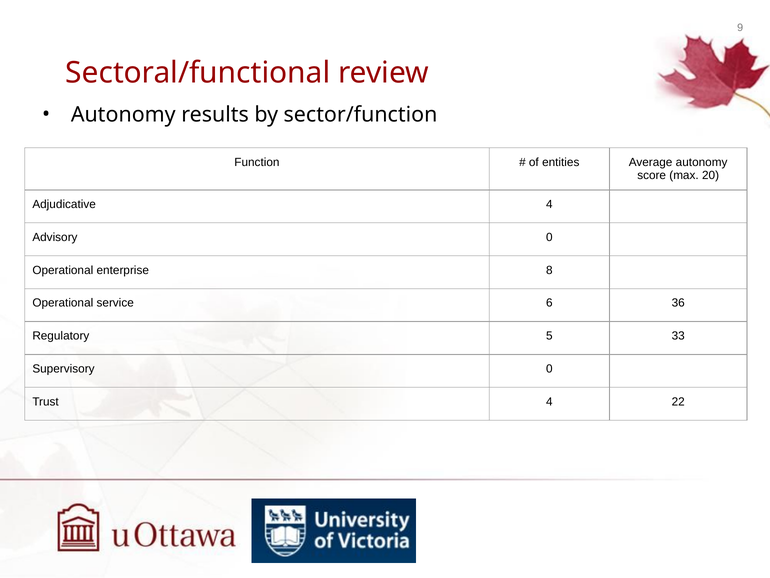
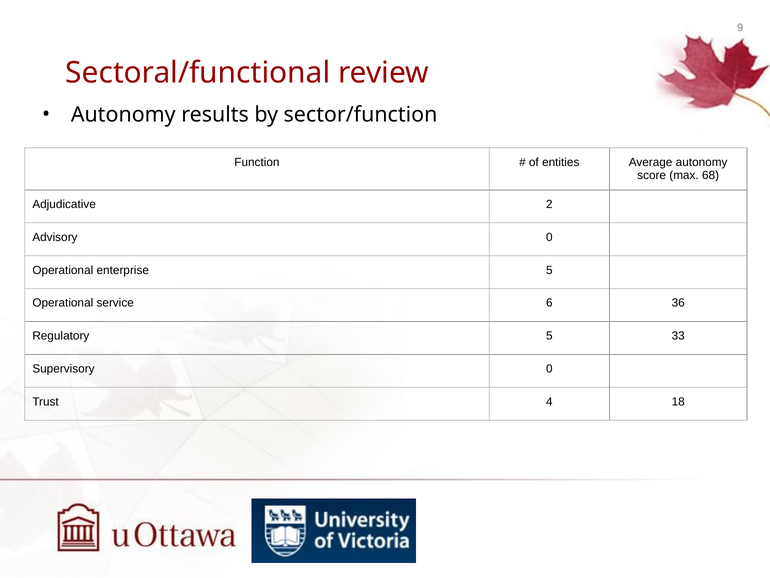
20: 20 -> 68 (711, 175)
Adjudicative 4: 4 -> 2 (549, 204)
enterprise 8: 8 -> 5 (549, 270)
22: 22 -> 18 (678, 401)
